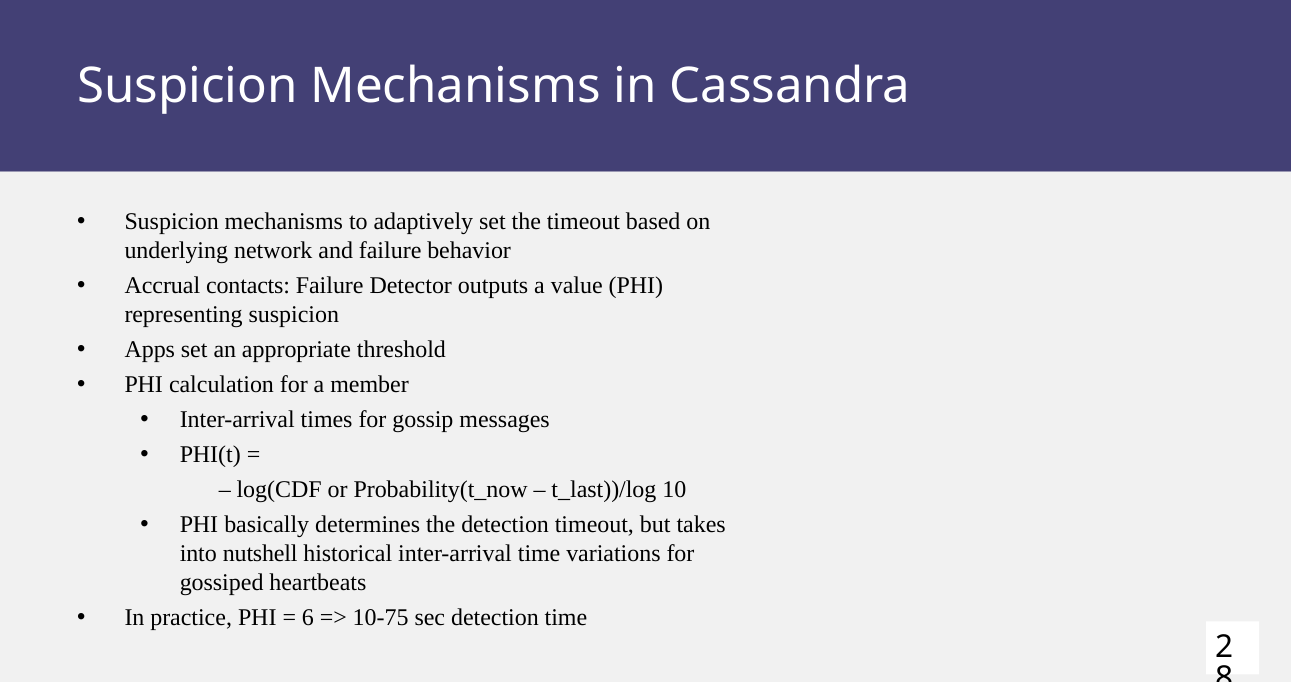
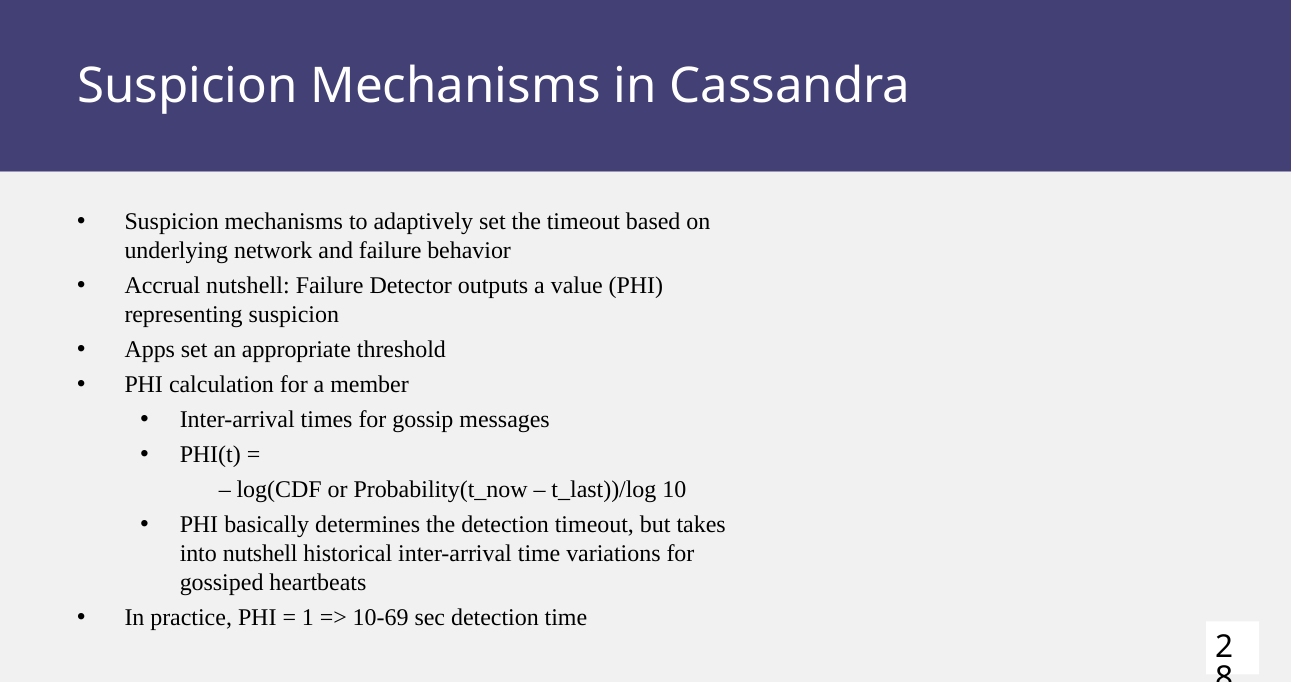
Accrual contacts: contacts -> nutshell (248, 286)
6: 6 -> 1 (308, 618)
10-75: 10-75 -> 10-69 (381, 618)
